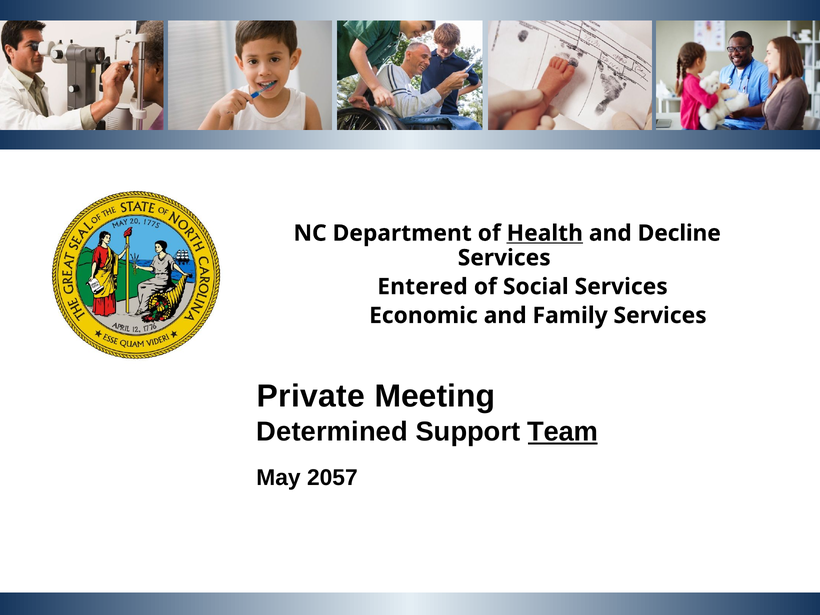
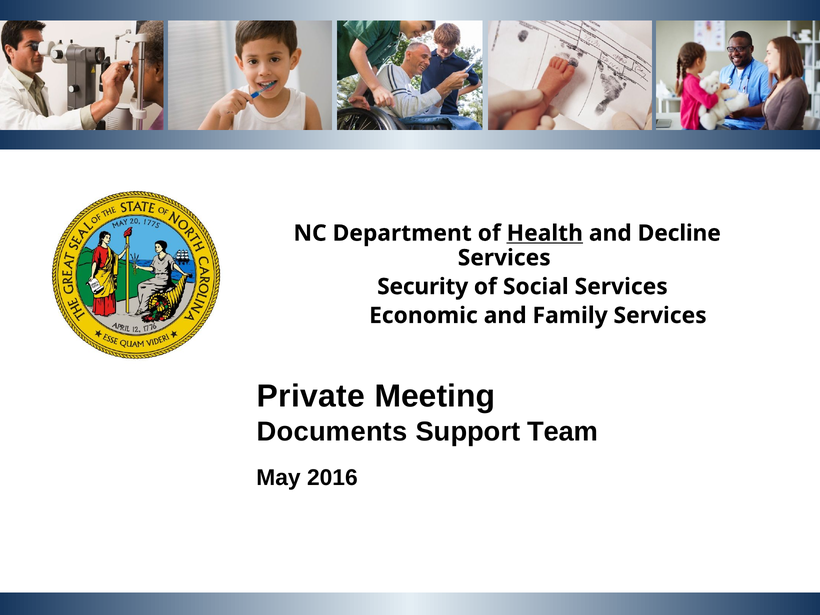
Entered: Entered -> Security (423, 287)
Determined: Determined -> Documents (332, 432)
Team underline: present -> none (563, 432)
2057: 2057 -> 2016 (332, 478)
